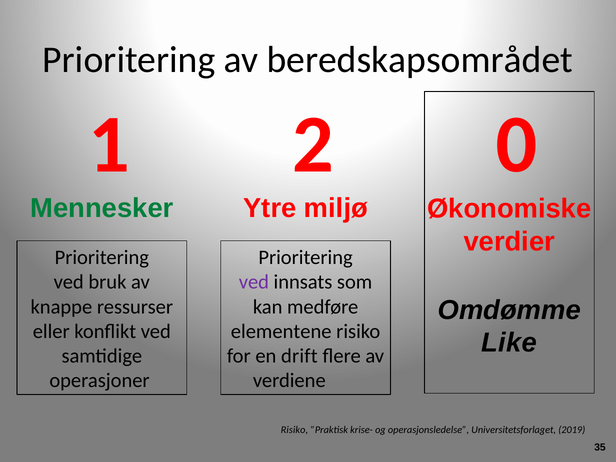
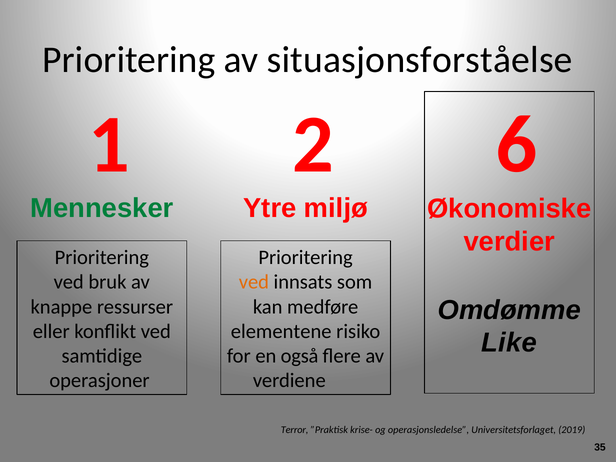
beredskapsområdet: beredskapsområdet -> situasjonsforståelse (420, 60)
0: 0 -> 6 (517, 145)
ved colour: purple -> orange (254, 282)
drift: drift -> også (300, 356)
Risiko: Risiko -> Terror (295, 430)
